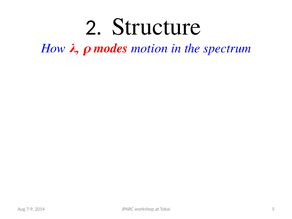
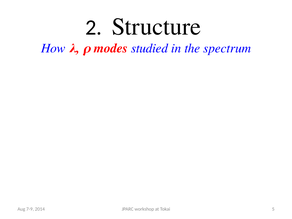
motion: motion -> studied (149, 48)
